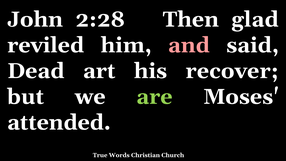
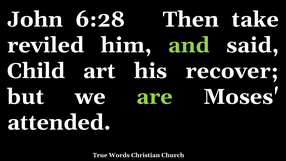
2:28: 2:28 -> 6:28 (100, 19)
glad: glad -> take (255, 19)
and colour: pink -> light green (189, 45)
Dead: Dead -> Child (36, 71)
